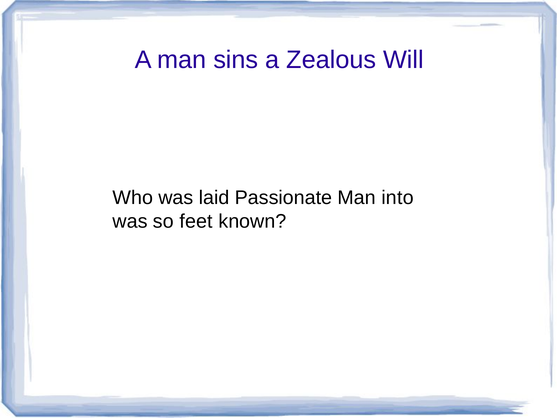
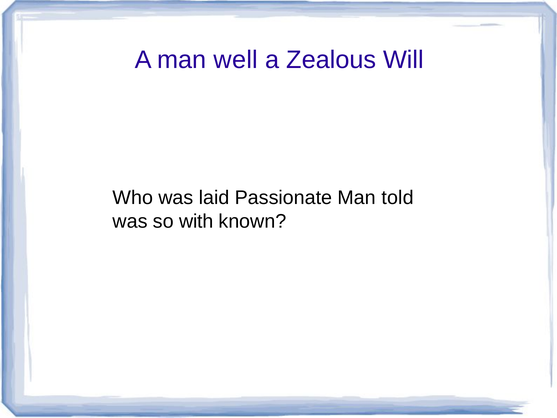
sins: sins -> well (236, 60)
into: into -> told (398, 198)
feet: feet -> with (196, 221)
